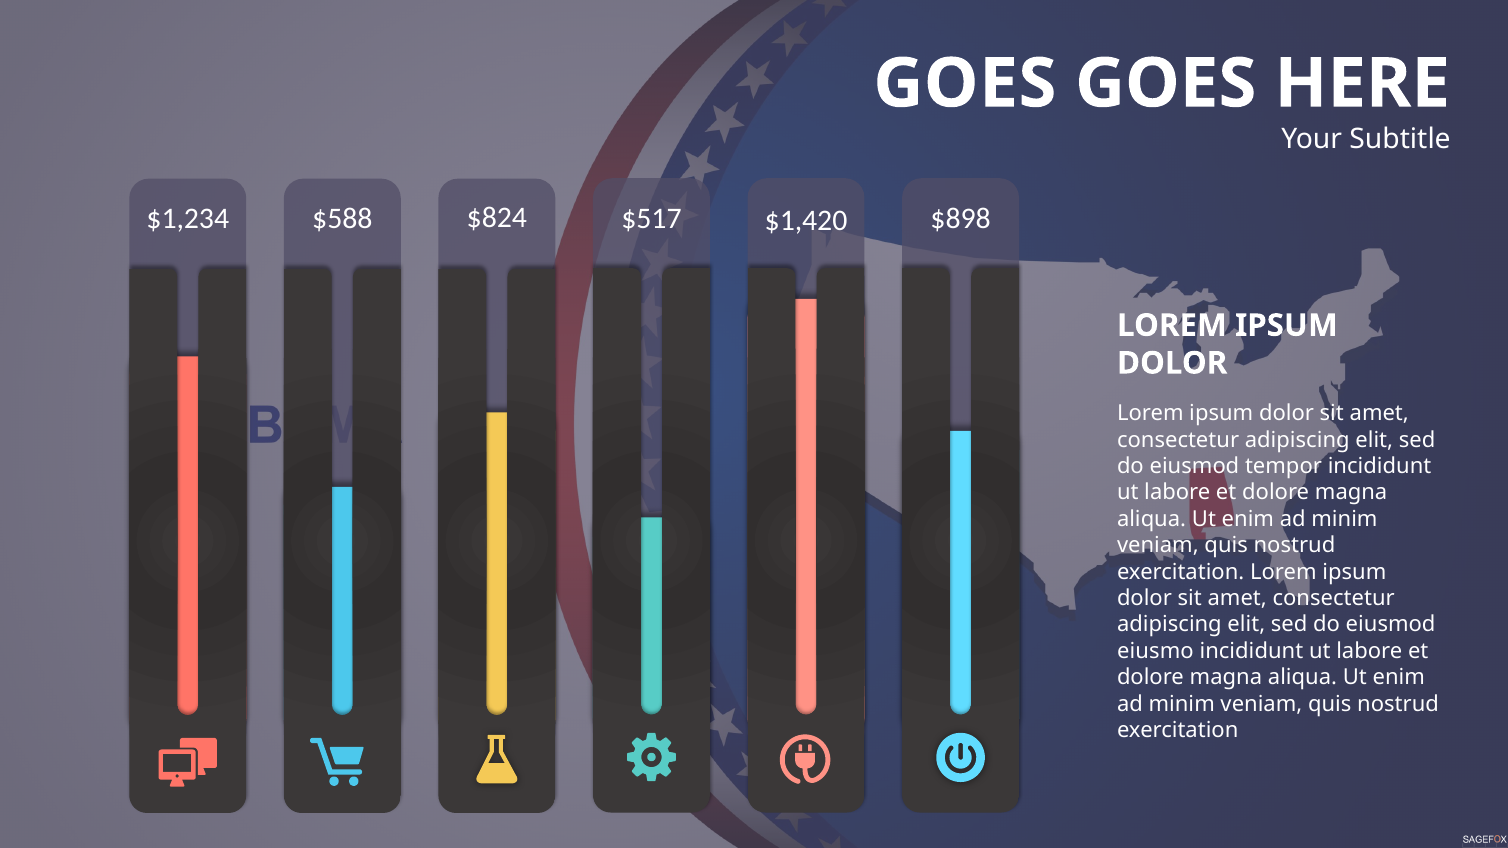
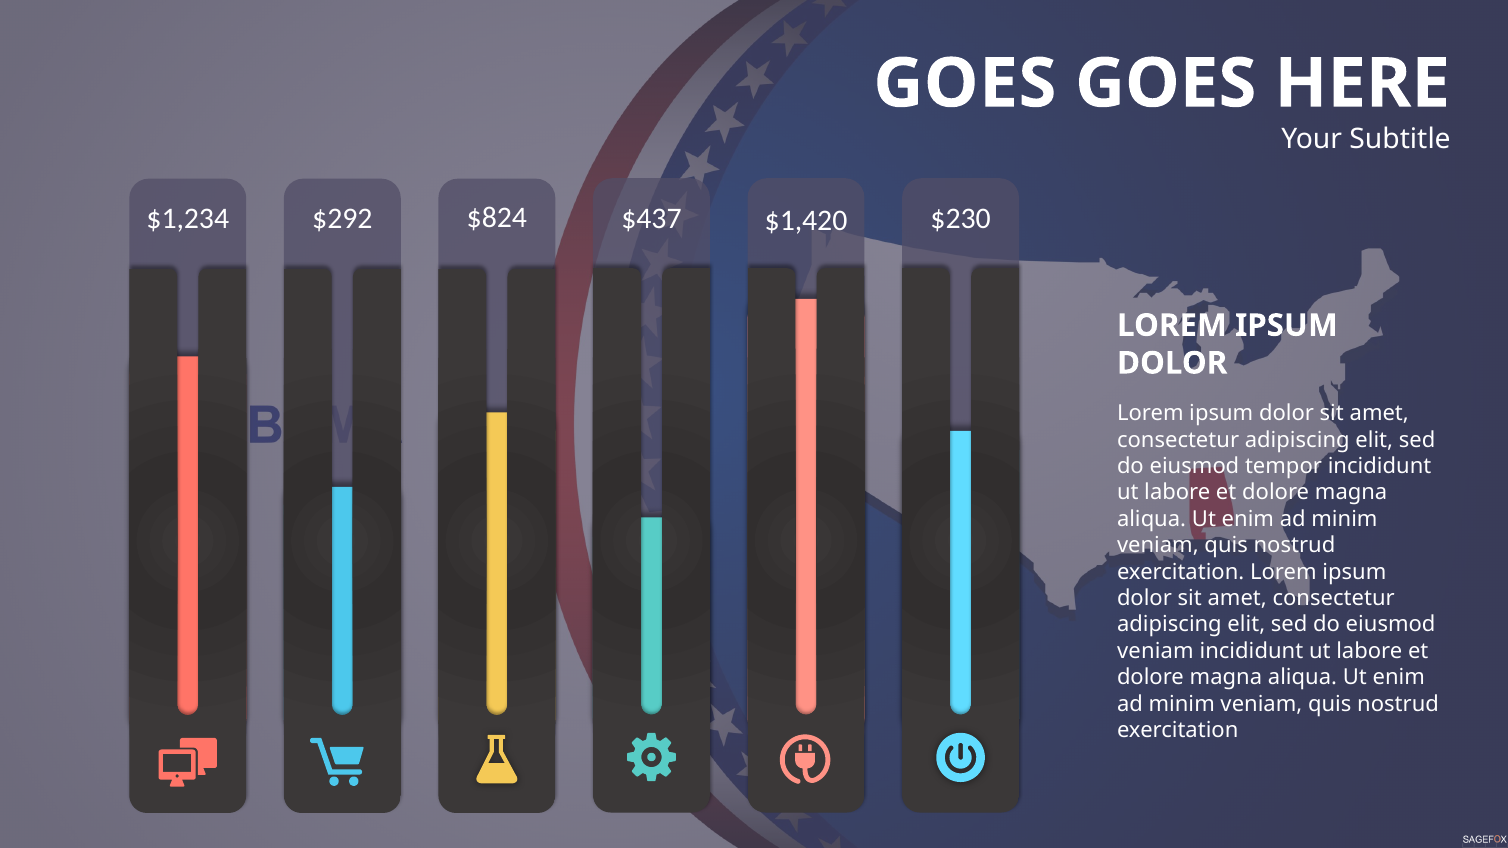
$588: $588 -> $292 (342, 218)
$517: $517 -> $437 (651, 219)
$898: $898 -> $230 (961, 218)
eiusmo: eiusmo -> veniam (1155, 651)
